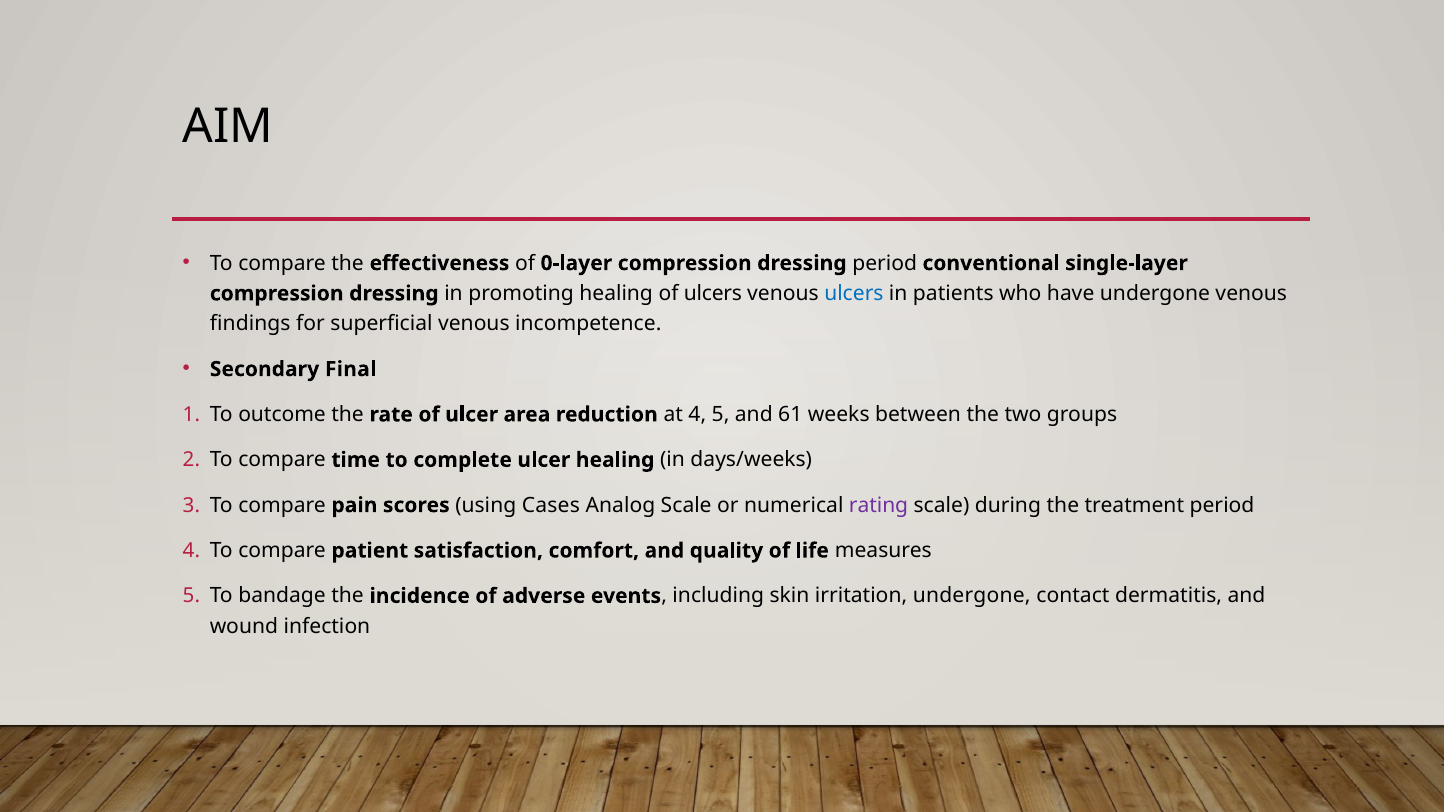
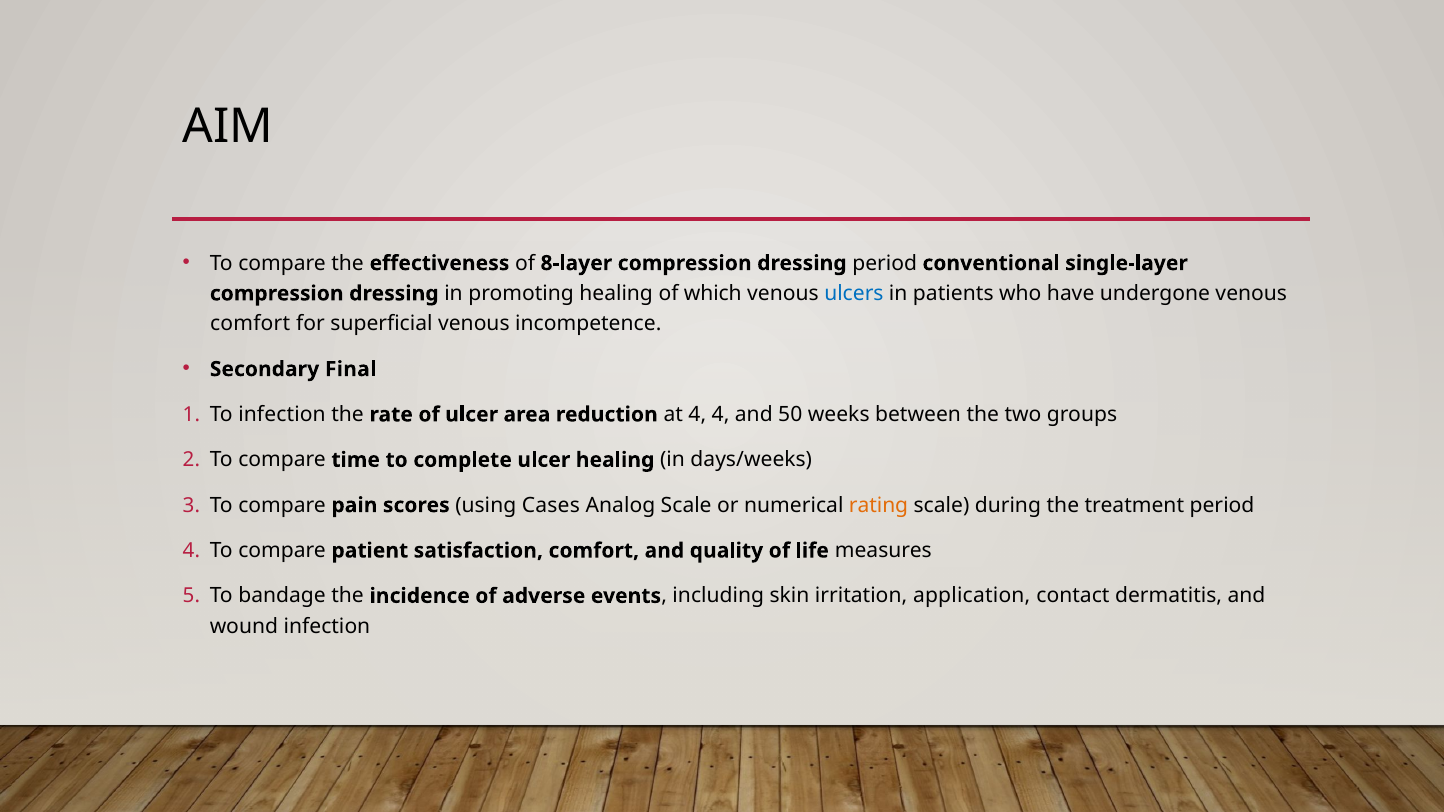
0-layer: 0-layer -> 8-layer (576, 263)
of ulcers: ulcers -> which (713, 294)
findings: findings -> comfort (250, 324)
To outcome: outcome -> infection (282, 415)
4 5: 5 -> 4 (721, 415)
61: 61 -> 50 (790, 415)
rating colour: purple -> orange (879, 505)
irritation undergone: undergone -> application (972, 596)
